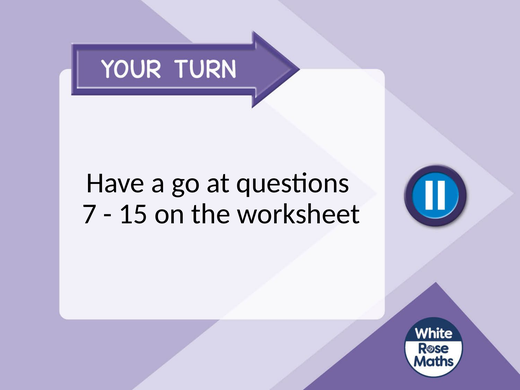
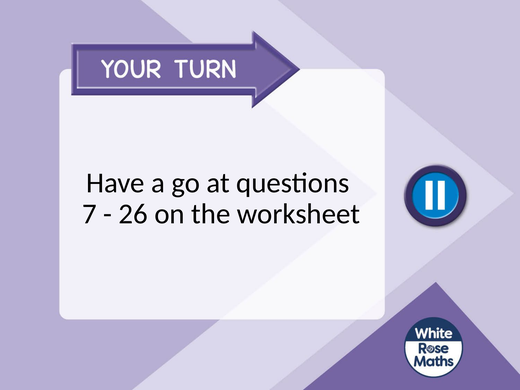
15: 15 -> 26 (133, 214)
